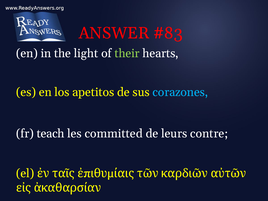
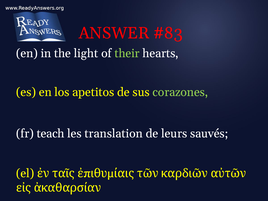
corazones colour: light blue -> light green (180, 92)
committed: committed -> translation (114, 134)
contre: contre -> sauvés (209, 134)
